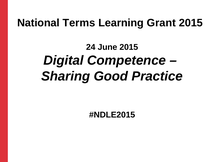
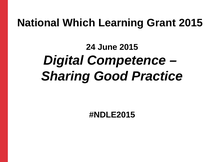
Terms: Terms -> Which (79, 23)
